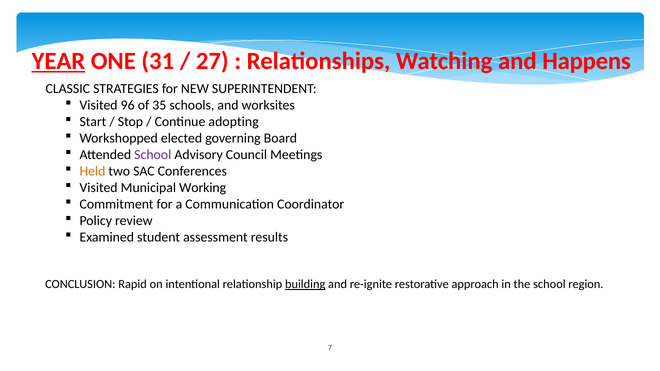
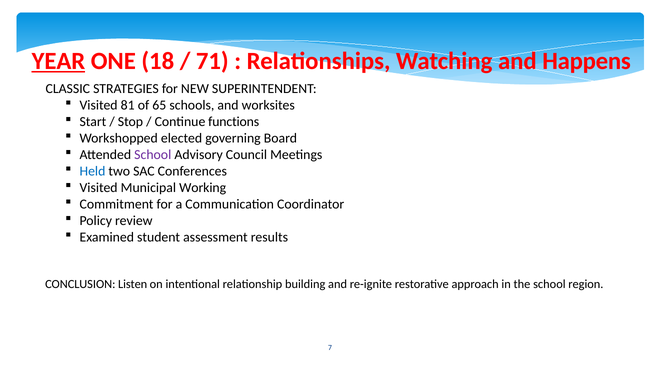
31: 31 -> 18 (158, 61)
27: 27 -> 71 (212, 61)
96: 96 -> 81 (128, 105)
35: 35 -> 65 (159, 105)
adopting: adopting -> functions (234, 122)
Held colour: orange -> blue (92, 171)
Rapid: Rapid -> Listen (133, 284)
building underline: present -> none (305, 284)
